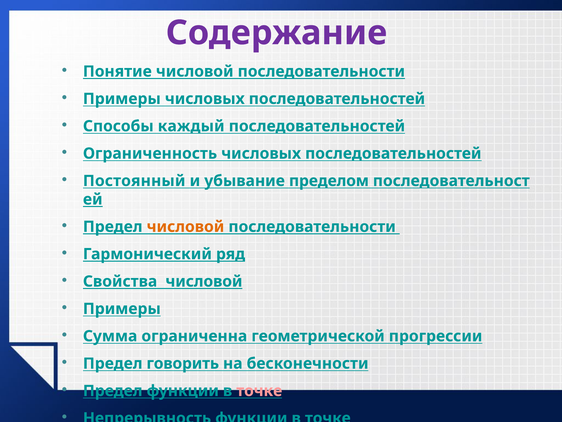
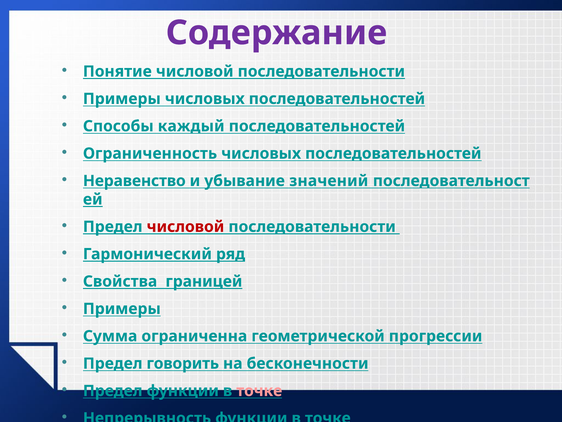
Постоянный: Постоянный -> Неравенство (134, 181)
пределом: пределом -> значений (329, 181)
числовой colour: orange -> red (185, 226)
Свойства числовой: числовой -> границей (204, 281)
